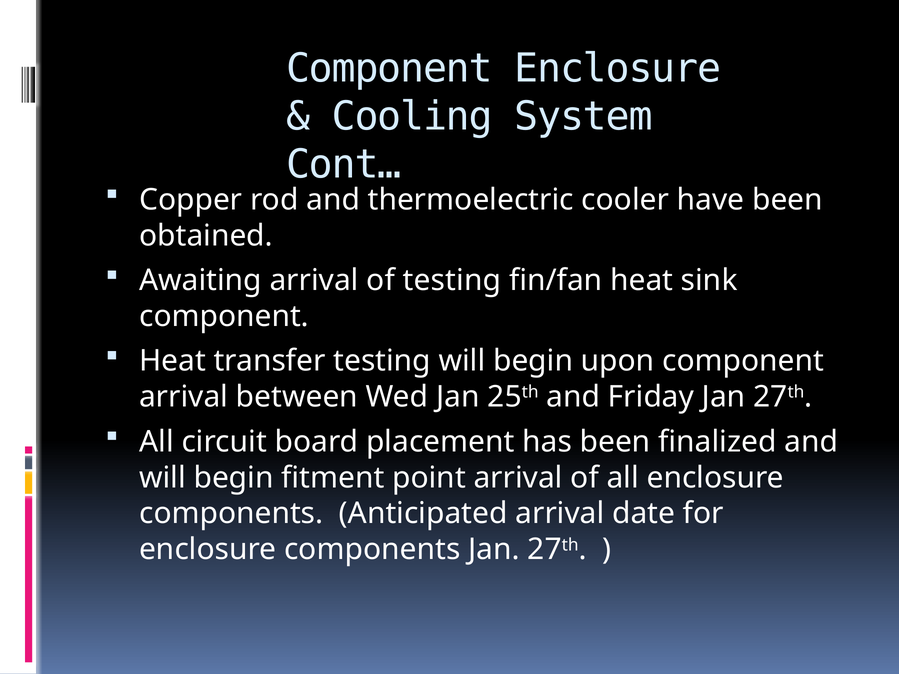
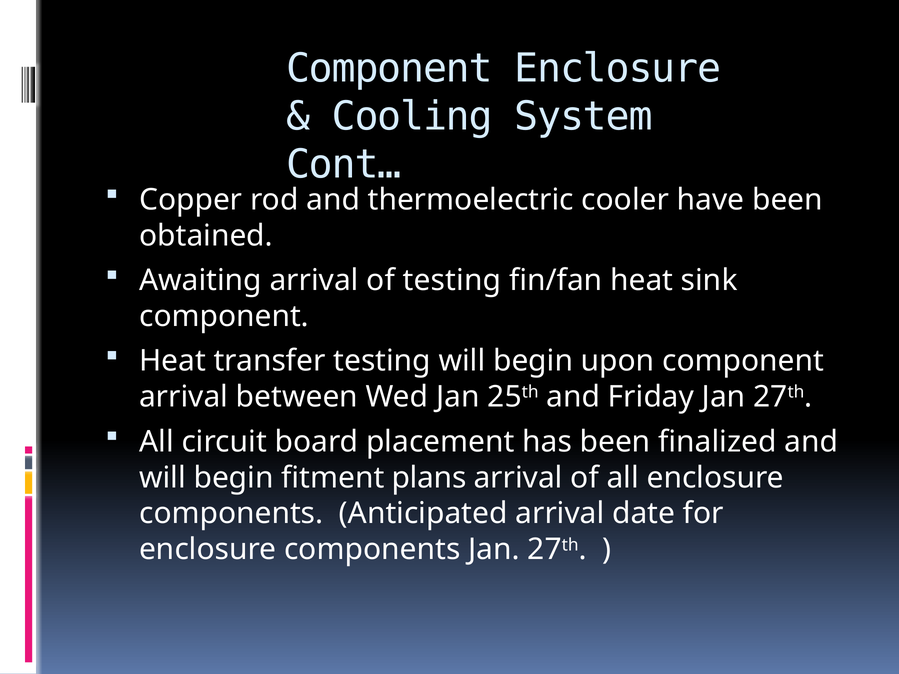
point: point -> plans (429, 478)
